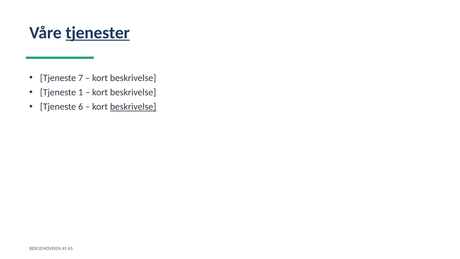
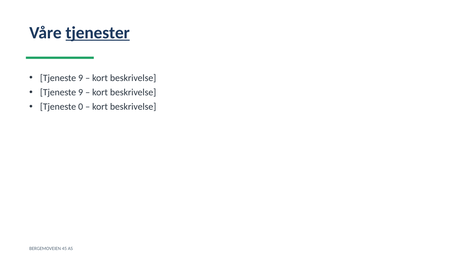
7: 7 -> 9 (81, 78)
1: 1 -> 9 (81, 92)
6: 6 -> 0 (81, 107)
beskrivelse underline: present -> none (133, 107)
